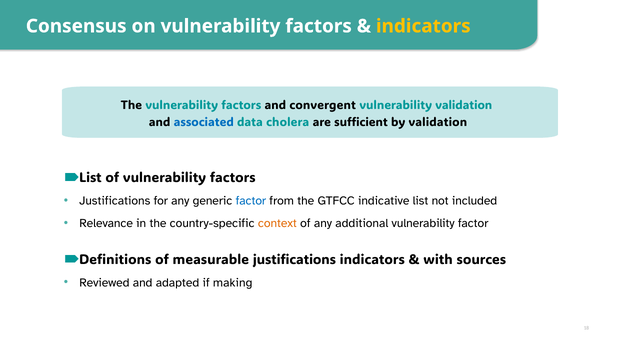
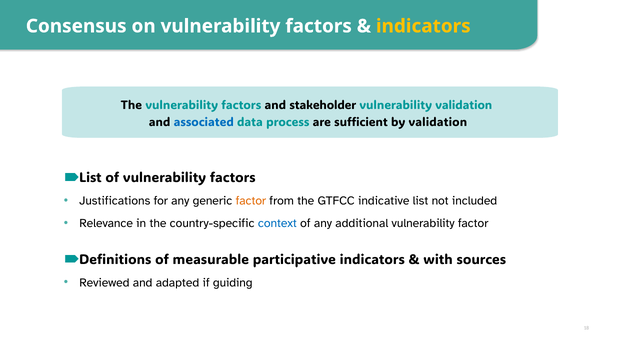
convergent: convergent -> stakeholder (323, 105)
cholera: cholera -> process (288, 122)
factor colour: blue -> orange (251, 201)
context colour: orange -> blue (277, 223)
measurable justifications: justifications -> participative (294, 259)
making: making -> guiding (233, 282)
